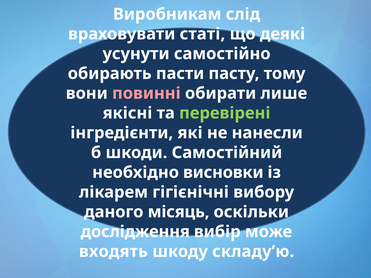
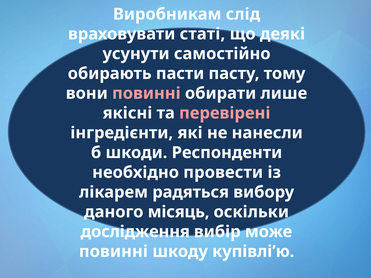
перевірені colour: light green -> pink (225, 113)
Самостійний: Самостійний -> Респонденти (227, 153)
висновки: висновки -> провести (223, 173)
гігієнічні: гігієнічні -> радяться (191, 192)
входять: входять -> повинні (113, 252)
складу’ю: складу’ю -> купівлі’ю (253, 252)
